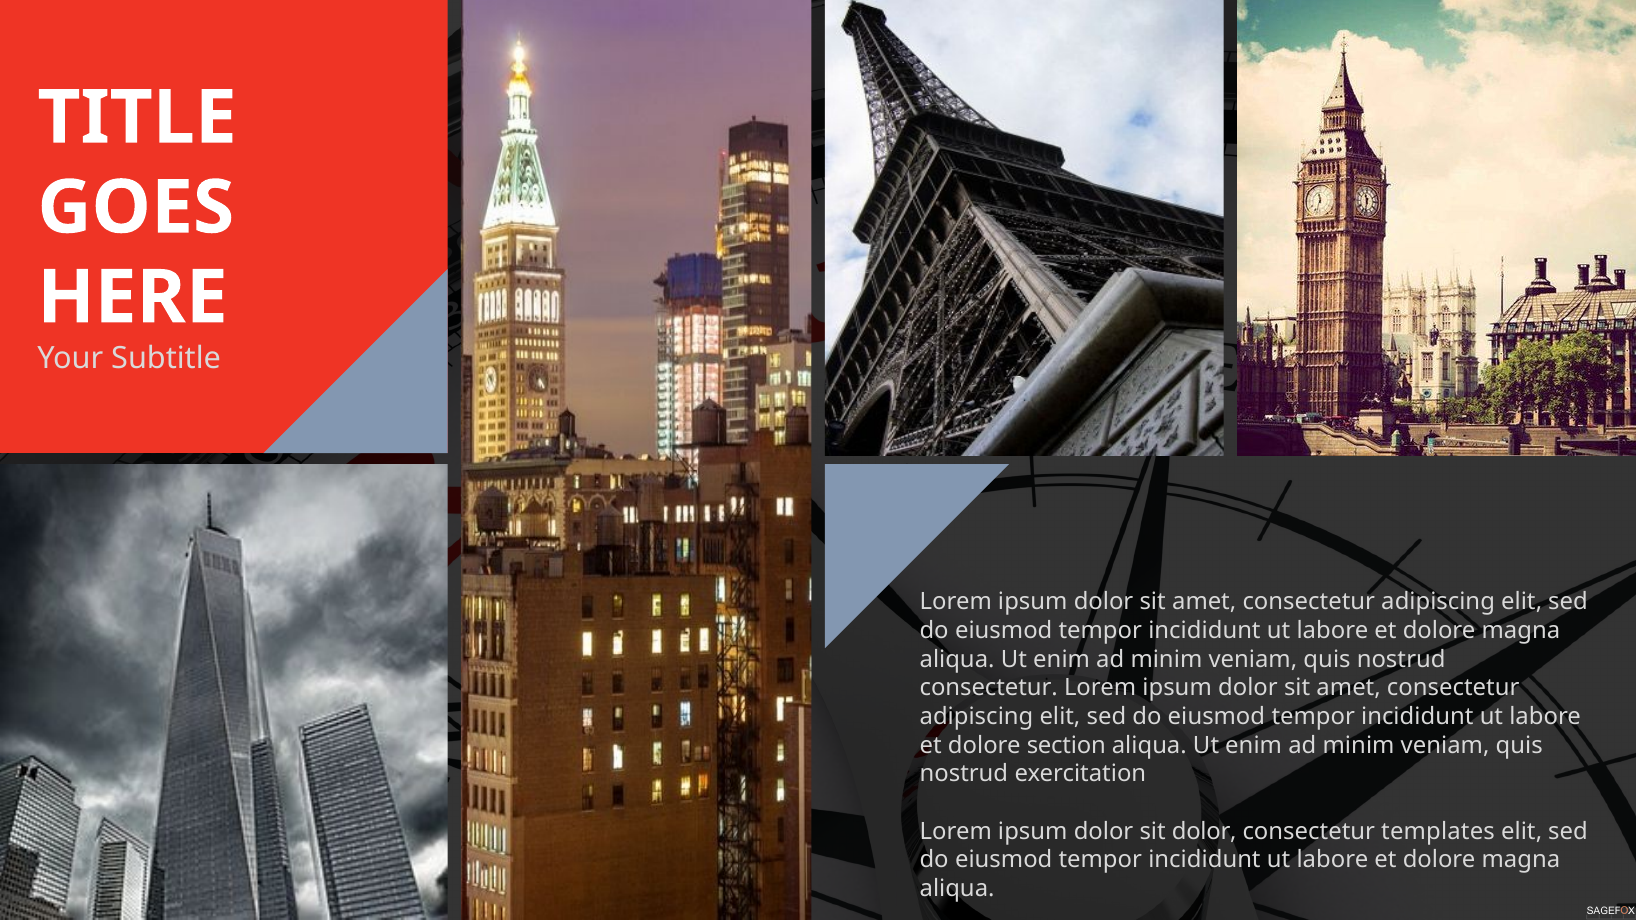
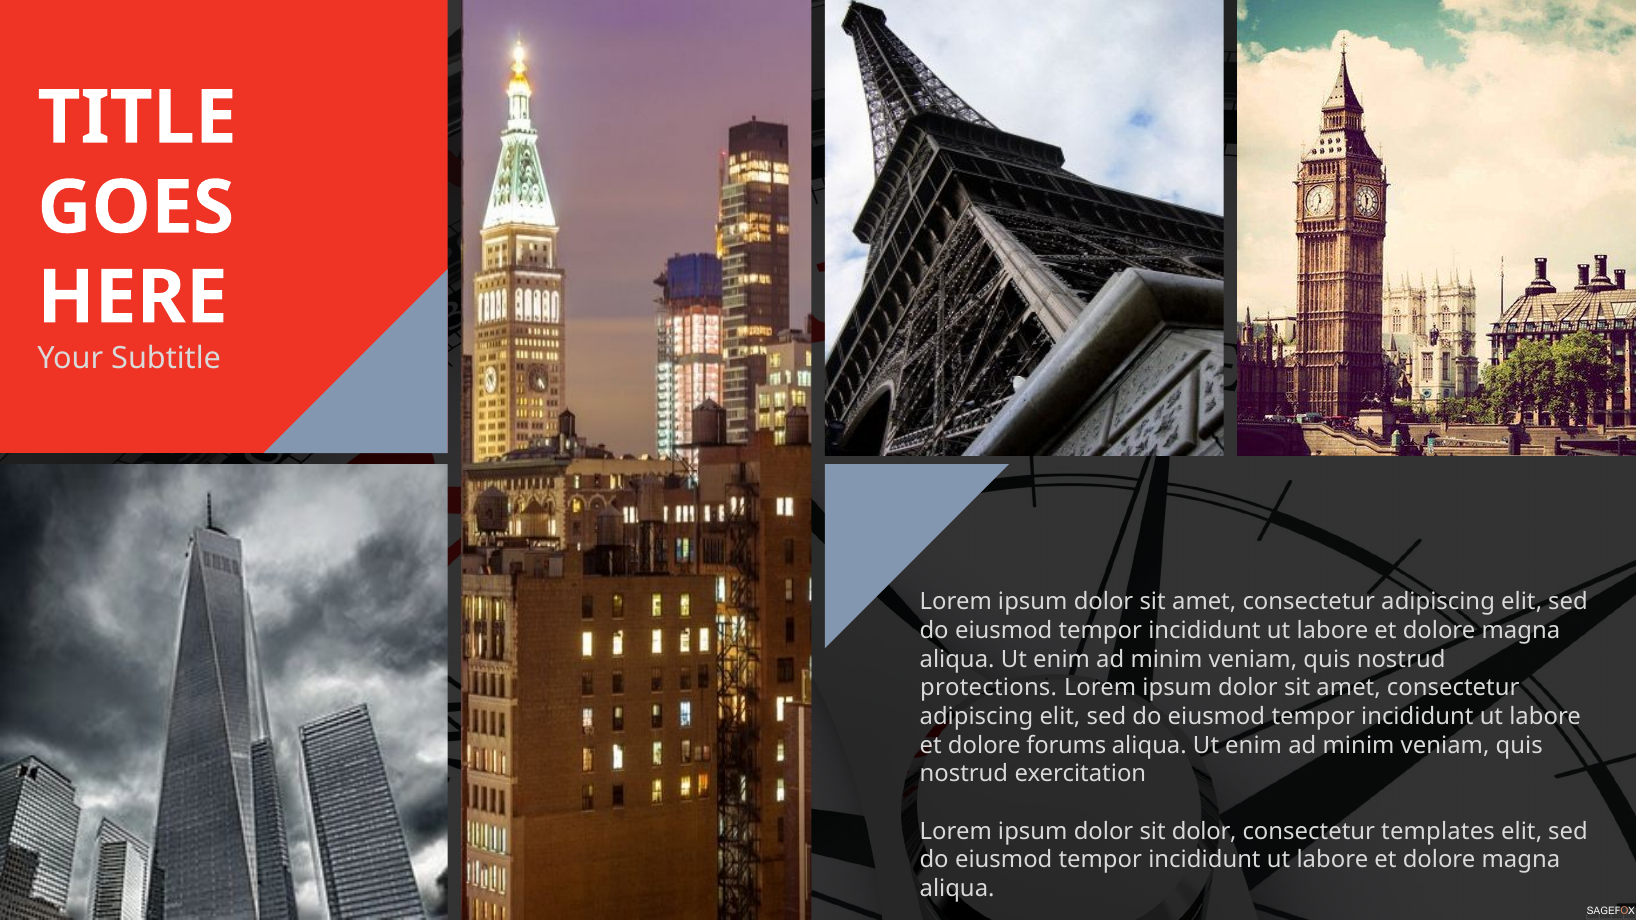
consectetur: consectetur -> protections (989, 688)
section: section -> forums (1066, 745)
